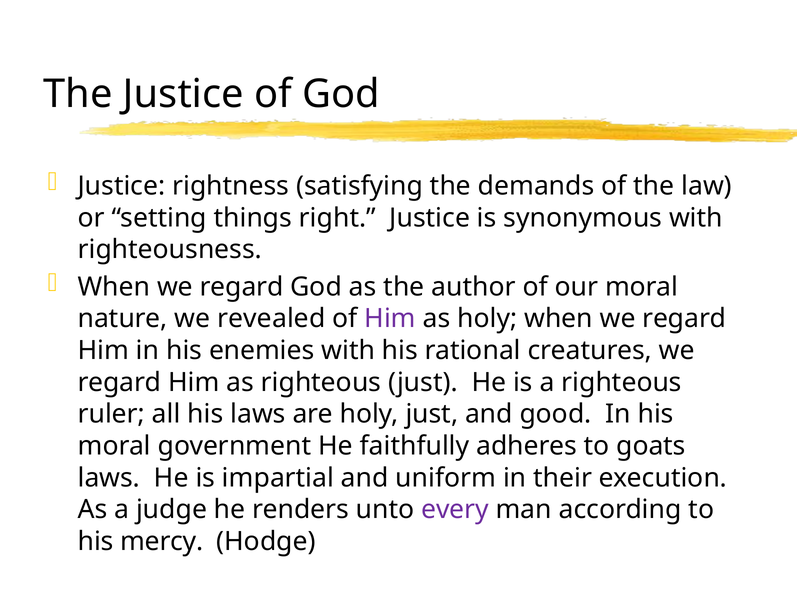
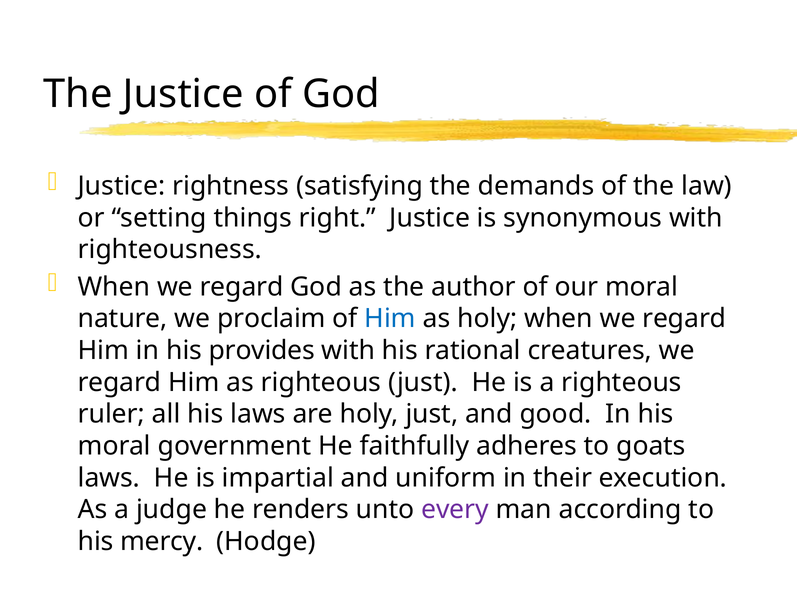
revealed: revealed -> proclaim (271, 319)
Him colour: purple -> blue (390, 319)
enemies: enemies -> provides (262, 351)
